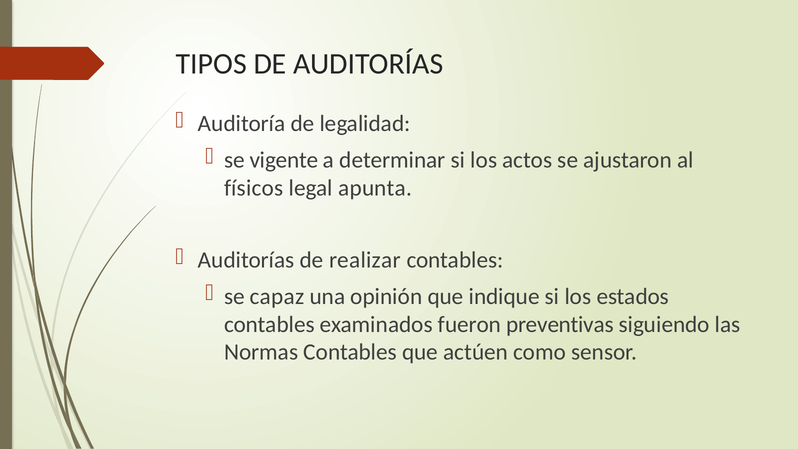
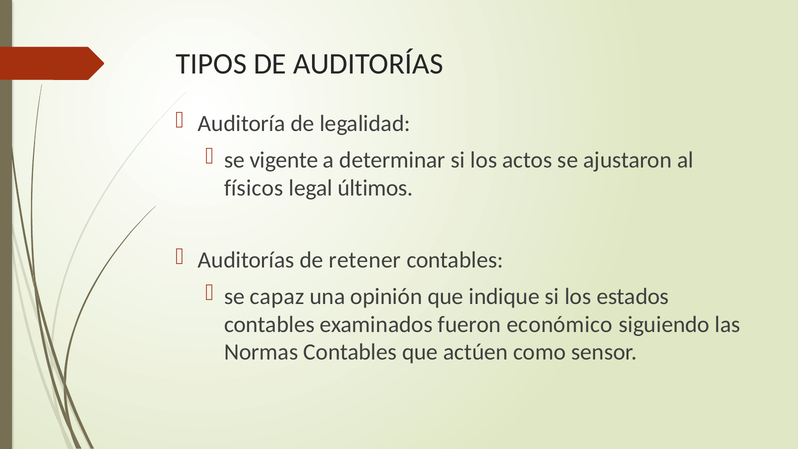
apunta: apunta -> últimos (375, 188)
realizar: realizar -> retener (365, 260)
preventivas: preventivas -> económico (560, 324)
